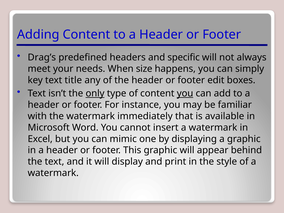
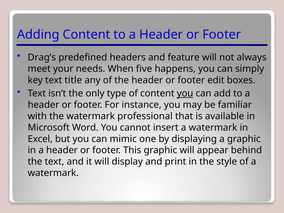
specific: specific -> feature (184, 57)
size: size -> five (144, 69)
only underline: present -> none (95, 93)
immediately: immediately -> professional (145, 116)
